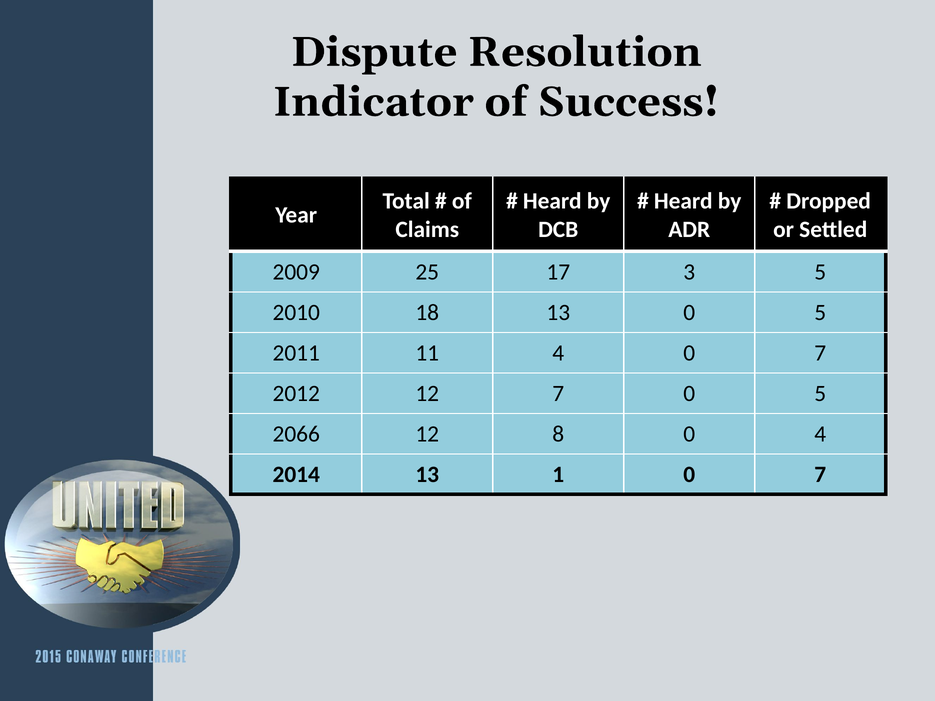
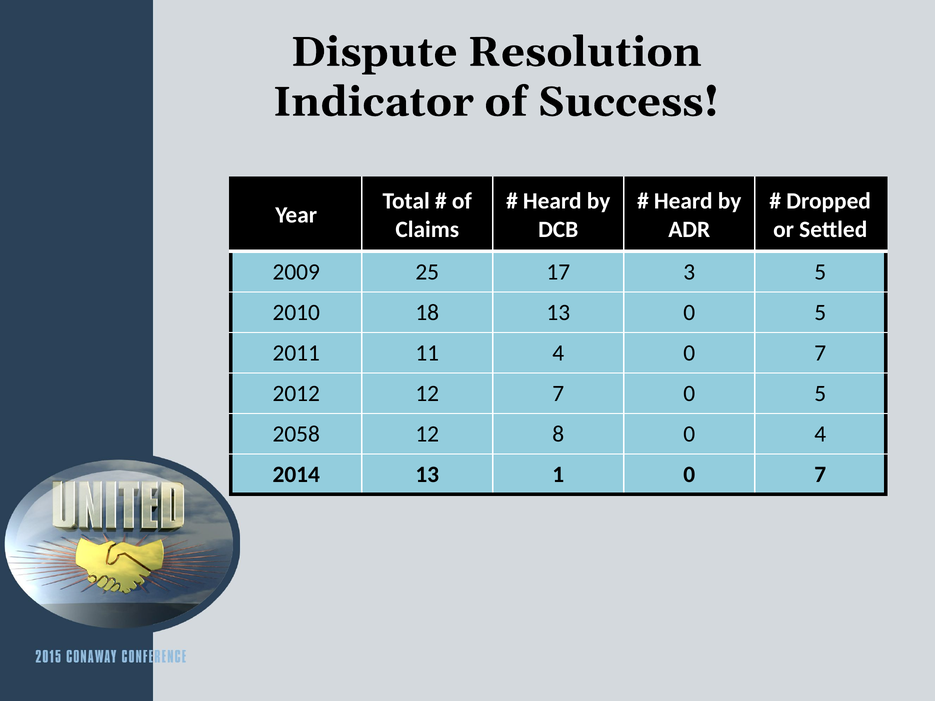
2066: 2066 -> 2058 (296, 434)
